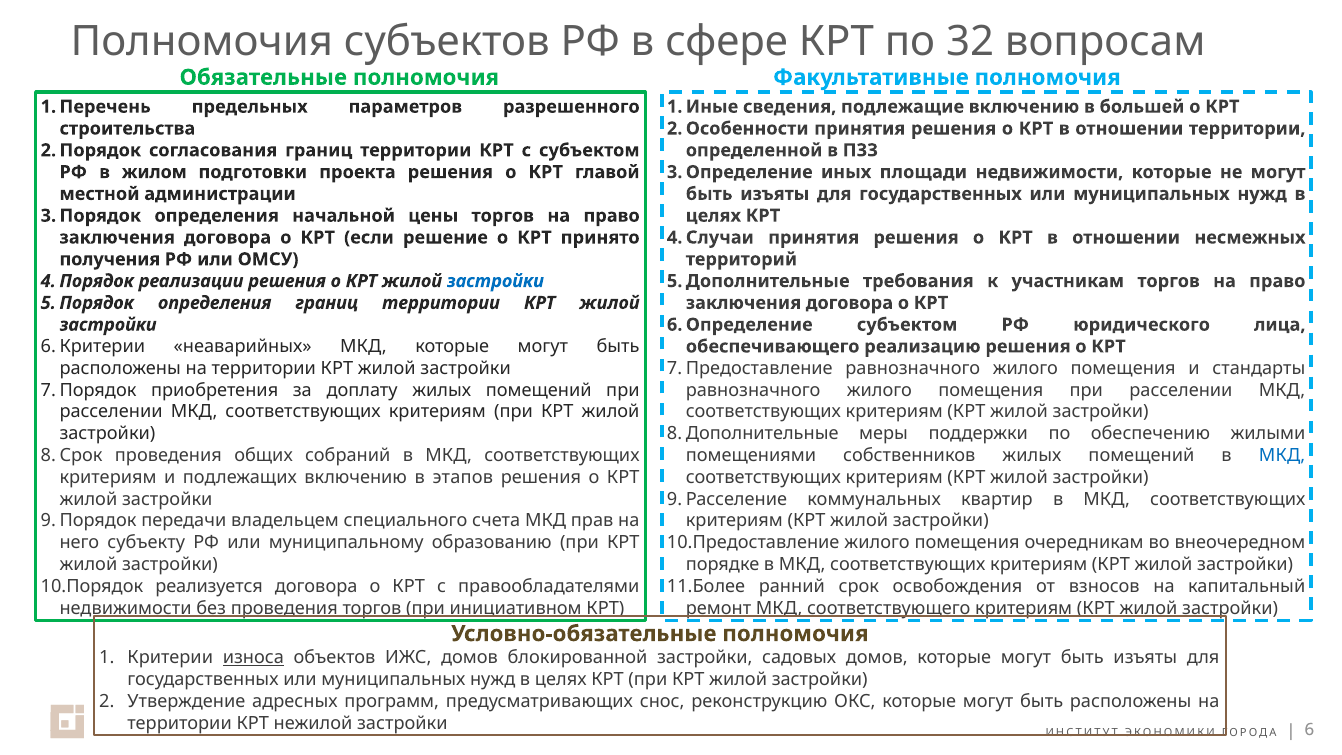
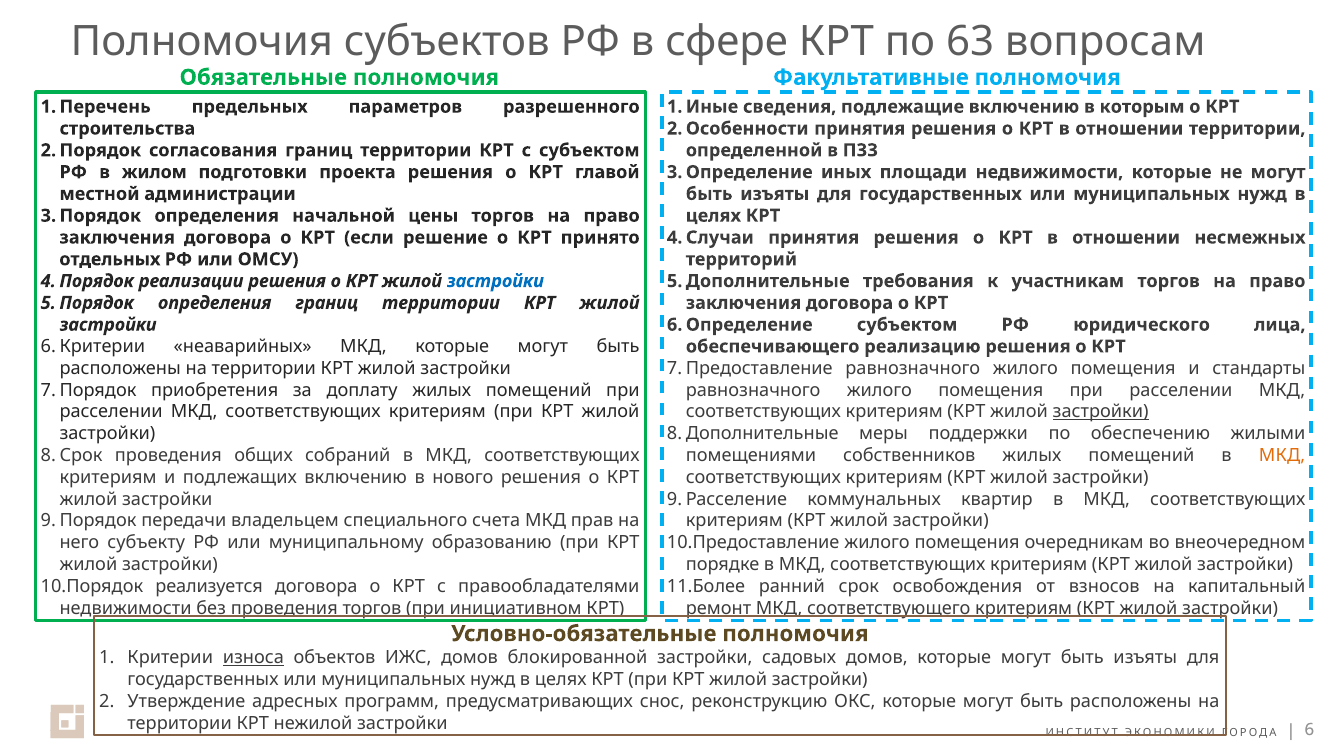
32: 32 -> 63 (970, 42)
большей: большей -> которым (1142, 107)
получения: получения -> отдельных (110, 259)
застройки underline: none -> present (1101, 412)
МКД colour: blue -> orange (1282, 455)
этапов: этапов -> нового (463, 477)
